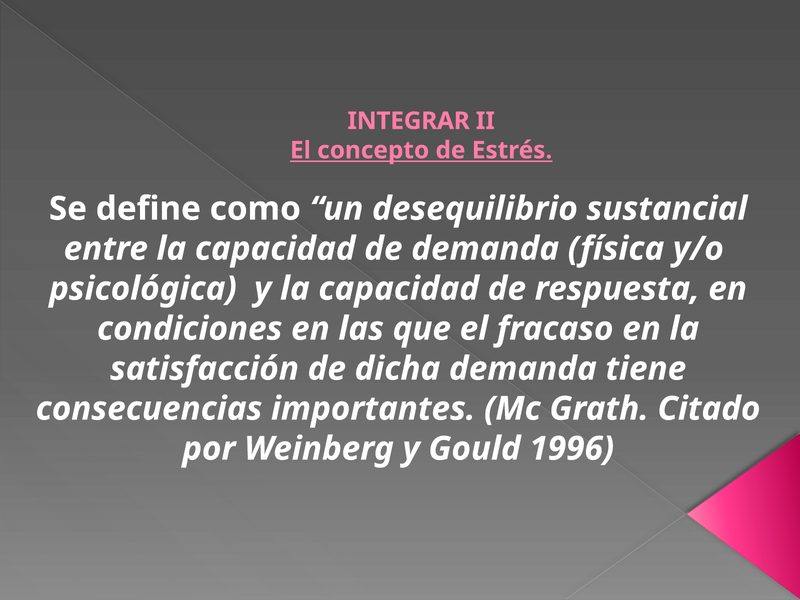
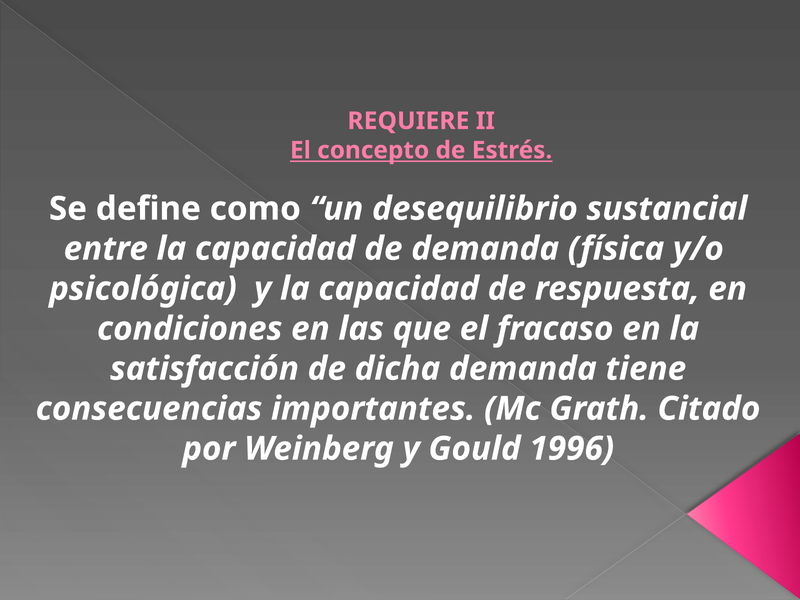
INTEGRAR: INTEGRAR -> REQUIERE (408, 121)
